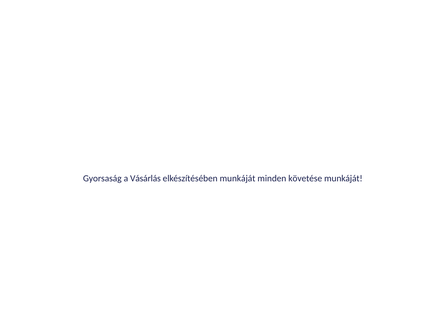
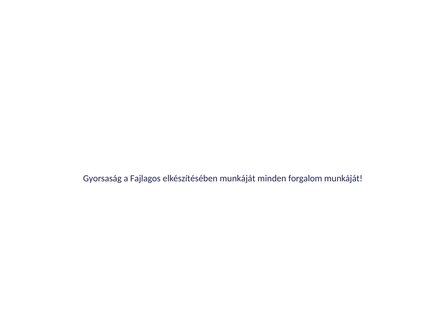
Vásárlás: Vásárlás -> Fajlagos (145, 178)
követése: követése -> forgalom (305, 178)
